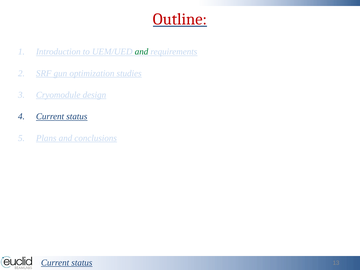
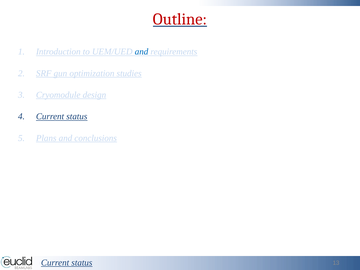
and colour: green -> blue (142, 52)
